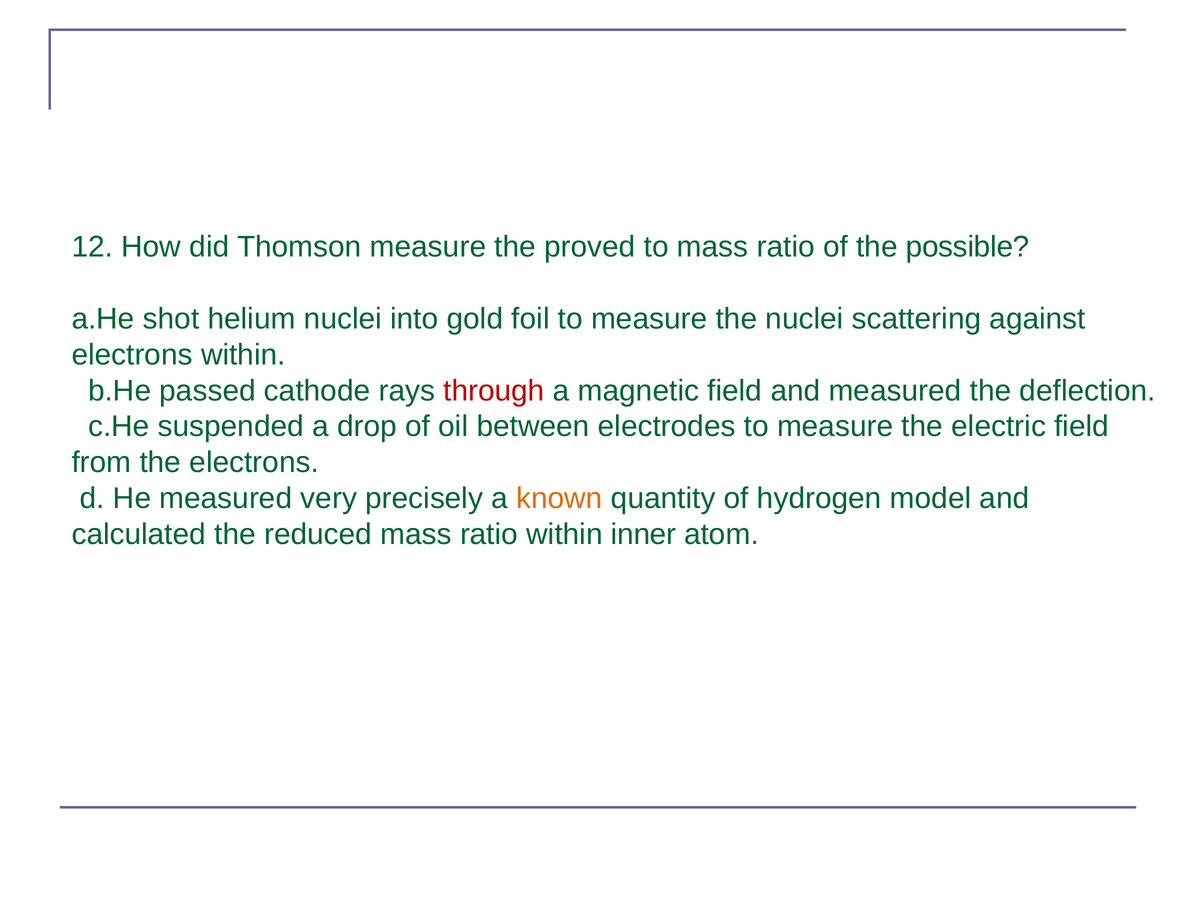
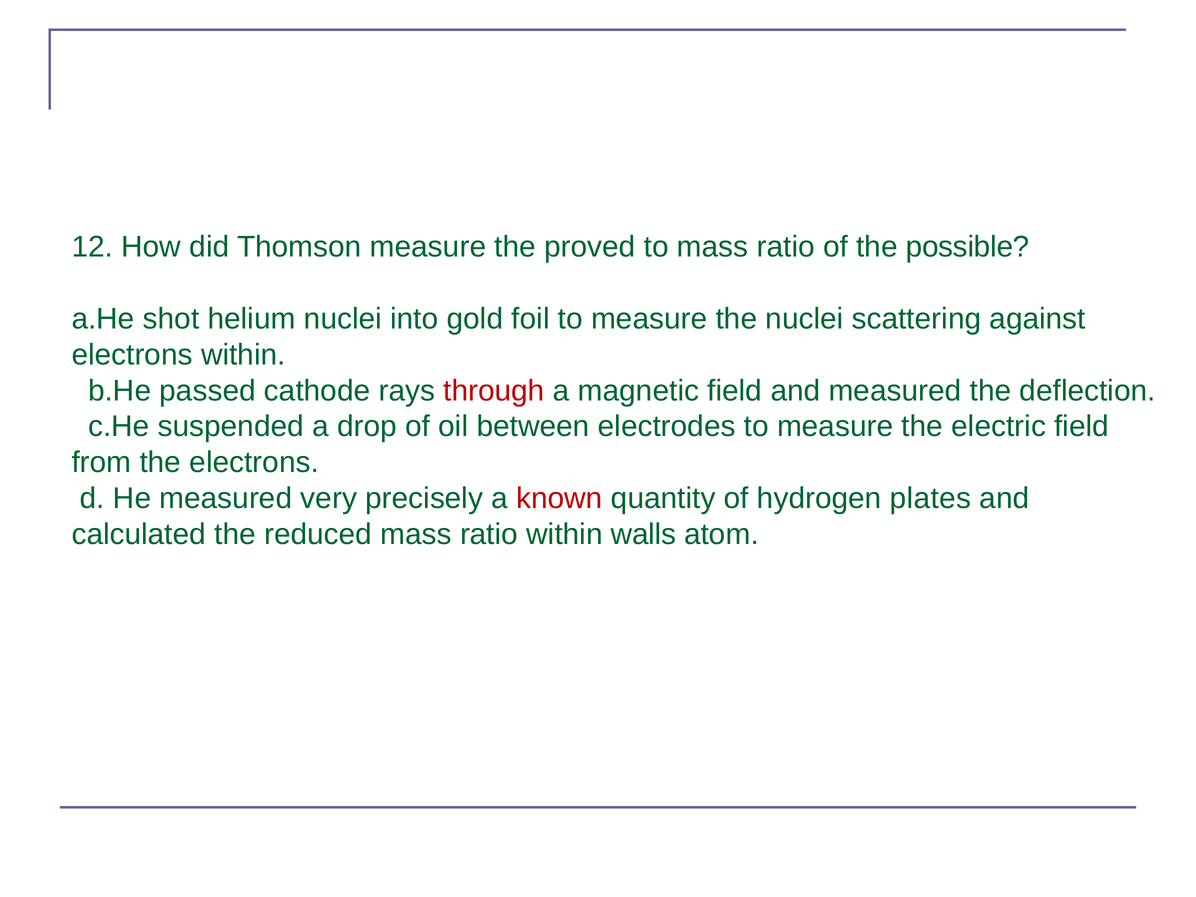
known colour: orange -> red (559, 498)
model: model -> plates (930, 498)
inner: inner -> walls (643, 534)
